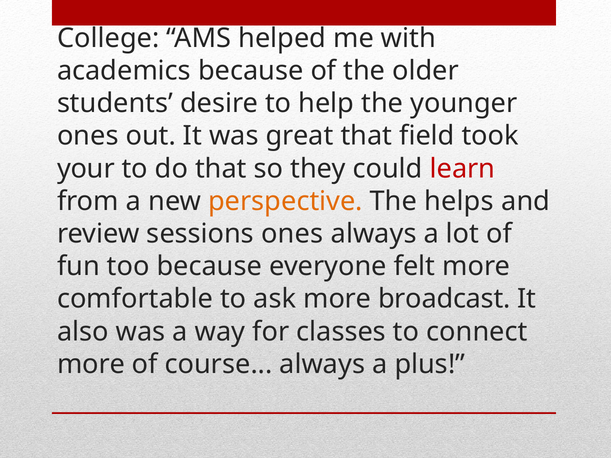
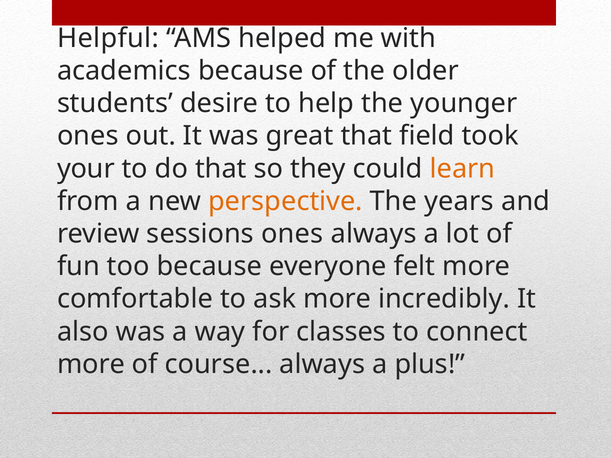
College: College -> Helpful (108, 38)
learn colour: red -> orange (462, 169)
helps: helps -> years (459, 201)
broadcast: broadcast -> incredibly (444, 299)
